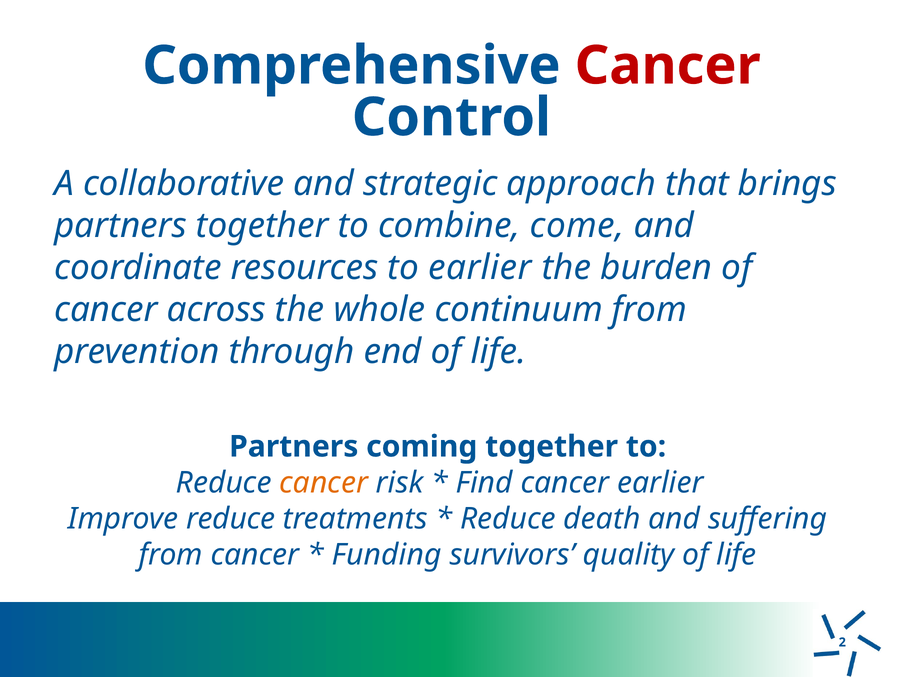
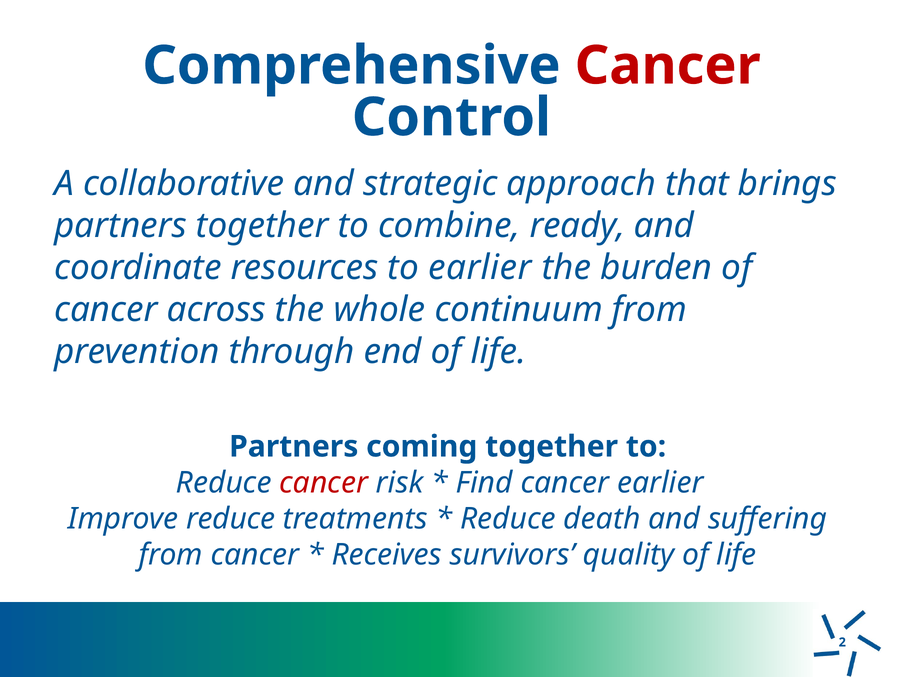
come: come -> ready (577, 226)
cancer colour: orange -> red (324, 483)
Funding: Funding -> Receives (387, 555)
